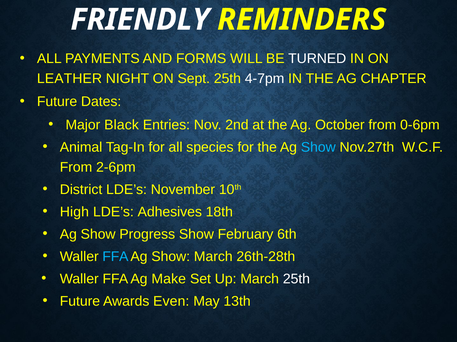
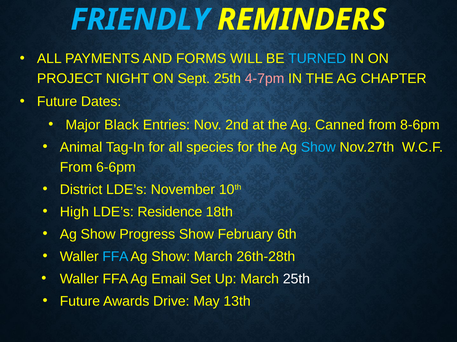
FRIENDLY colour: white -> light blue (140, 20)
TURNED colour: white -> light blue (317, 59)
LEATHER: LEATHER -> PROJECT (70, 79)
4-7pm colour: white -> pink (265, 79)
October: October -> Canned (340, 125)
0-6pm: 0-6pm -> 8-6pm (420, 125)
2-6pm: 2-6pm -> 6-6pm (116, 168)
Adhesives: Adhesives -> Residence (170, 212)
Make: Make -> Email (169, 279)
Even: Even -> Drive (171, 302)
